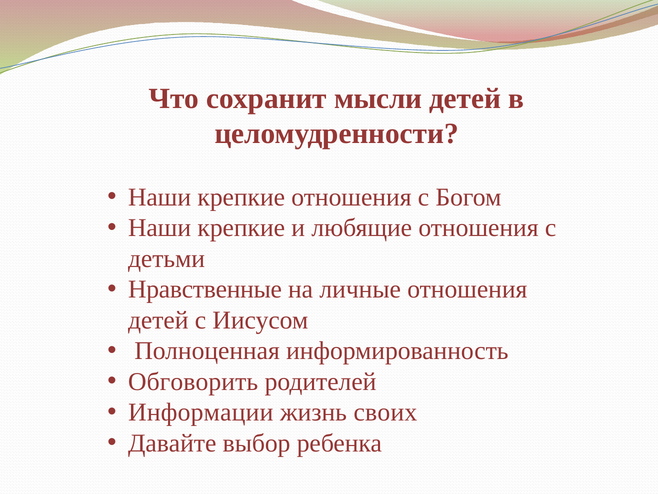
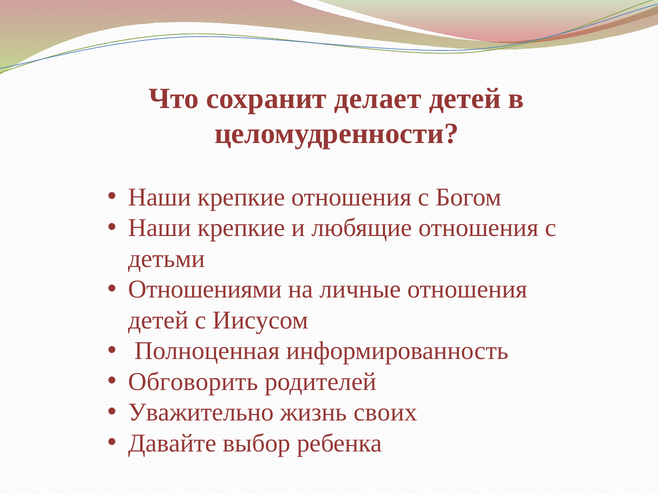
мысли: мысли -> делает (378, 99)
Нравственные: Нравственные -> Отношениями (205, 289)
Информации: Информации -> Уважительно (201, 412)
